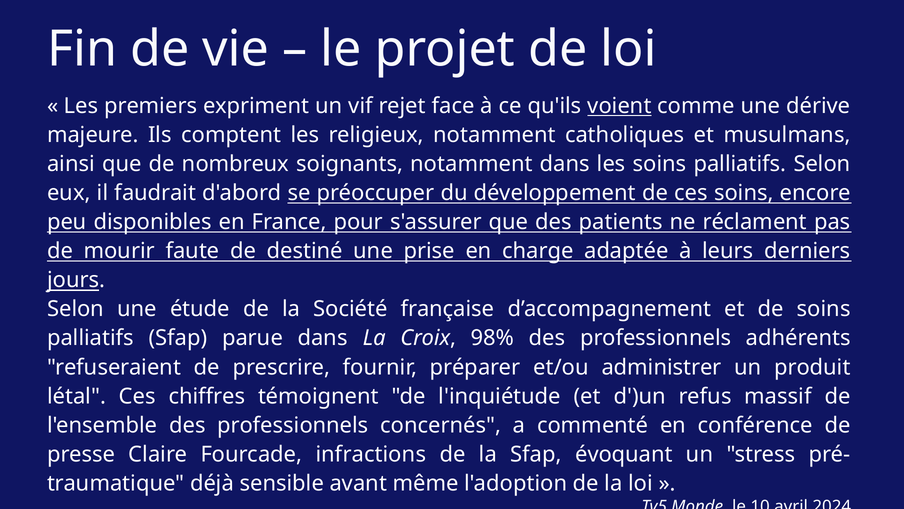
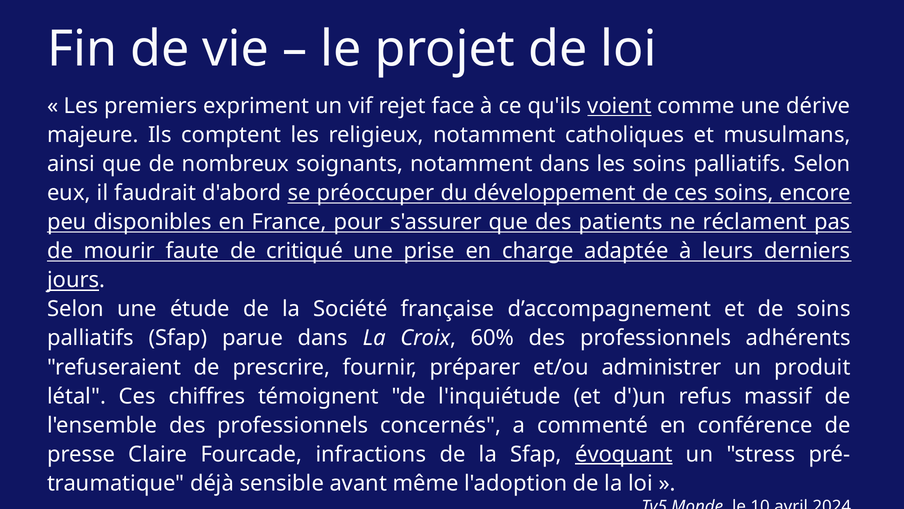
destiné: destiné -> critiqué (305, 251)
98%: 98% -> 60% (493, 338)
évoquant underline: none -> present (624, 454)
